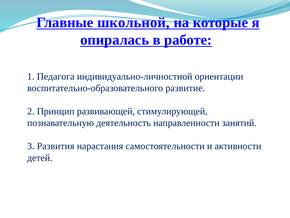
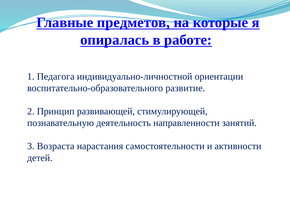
школьной: школьной -> предметов (133, 22)
Развития: Развития -> Возраста (56, 146)
